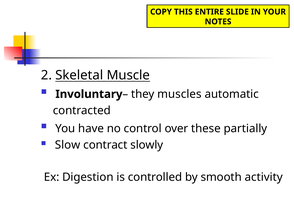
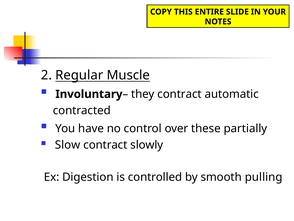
Skeletal: Skeletal -> Regular (79, 75)
they muscles: muscles -> contract (180, 94)
activity: activity -> pulling (264, 177)
